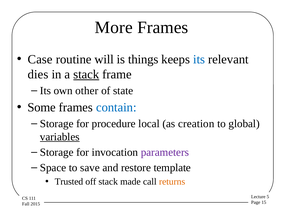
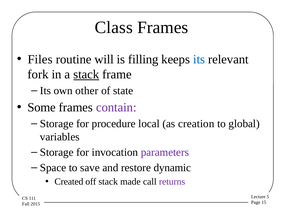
More: More -> Class (114, 27)
Case: Case -> Files (40, 59)
things: things -> filling (143, 59)
dies: dies -> fork (38, 74)
contain colour: blue -> purple (116, 108)
variables underline: present -> none (60, 137)
template: template -> dynamic (172, 168)
Trusted: Trusted -> Created (69, 182)
returns colour: orange -> purple (172, 182)
